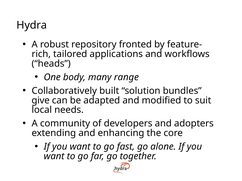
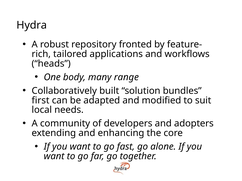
give: give -> first (41, 101)
